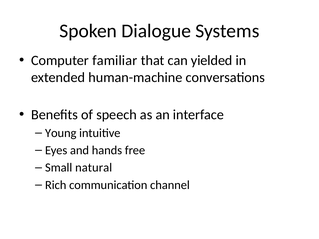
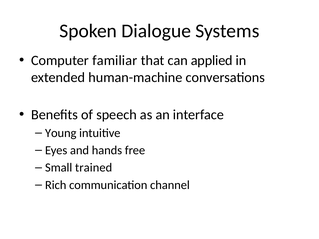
yielded: yielded -> applied (212, 61)
natural: natural -> trained (94, 168)
